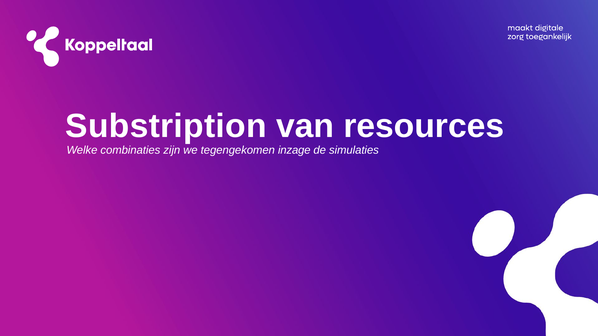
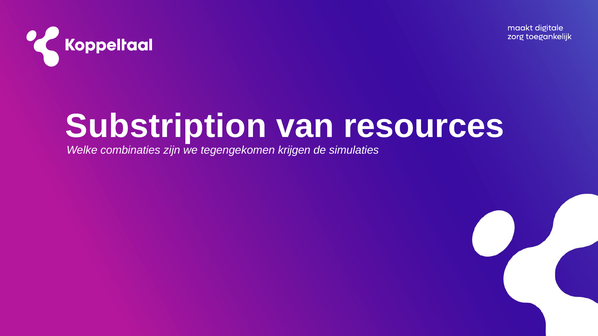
inzage: inzage -> krijgen (294, 150)
